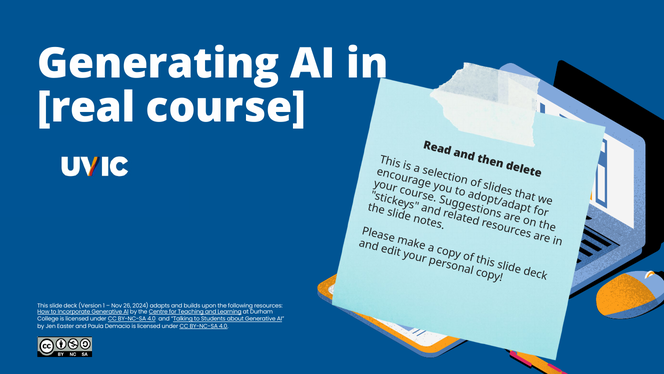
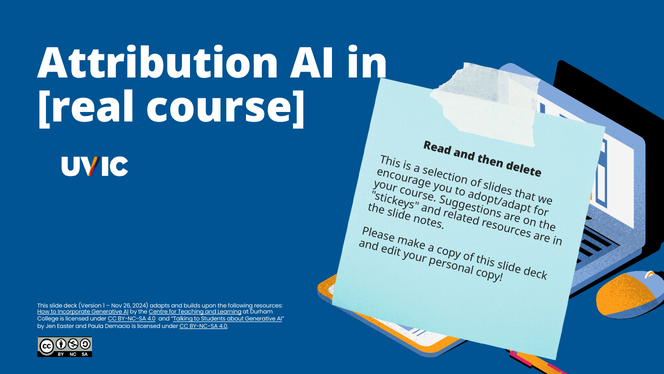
Generating: Generating -> Attribution (159, 64)
